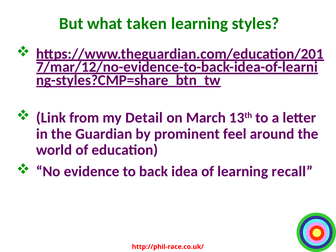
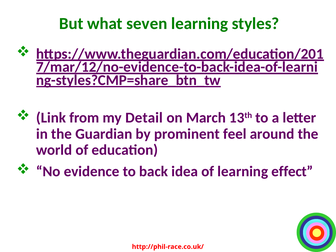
taken: taken -> seven (147, 24)
recall: recall -> effect (292, 171)
